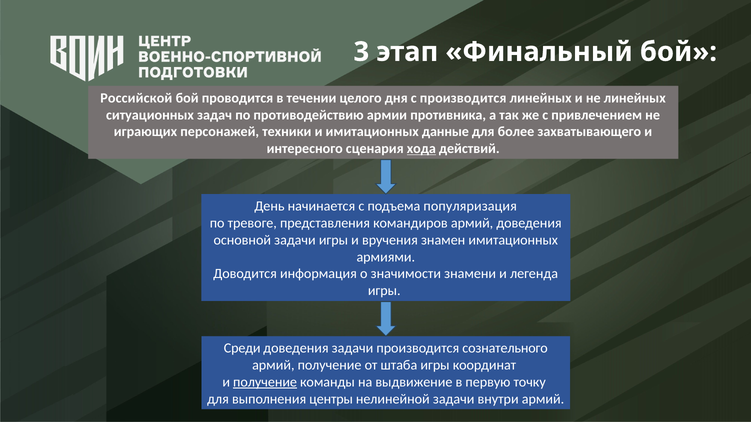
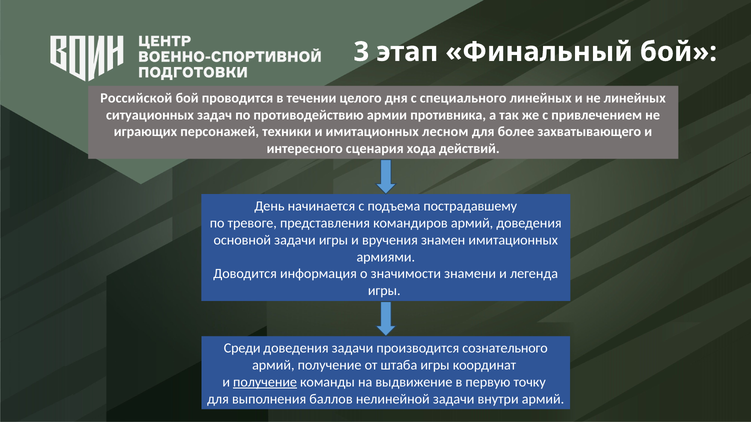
с производится: производится -> специального (463, 98)
данные: данные -> лесном (445, 132)
хода underline: present -> none (421, 149)
популяризация: популяризация -> пострадавшему (470, 207)
центры: центры -> баллов (331, 399)
